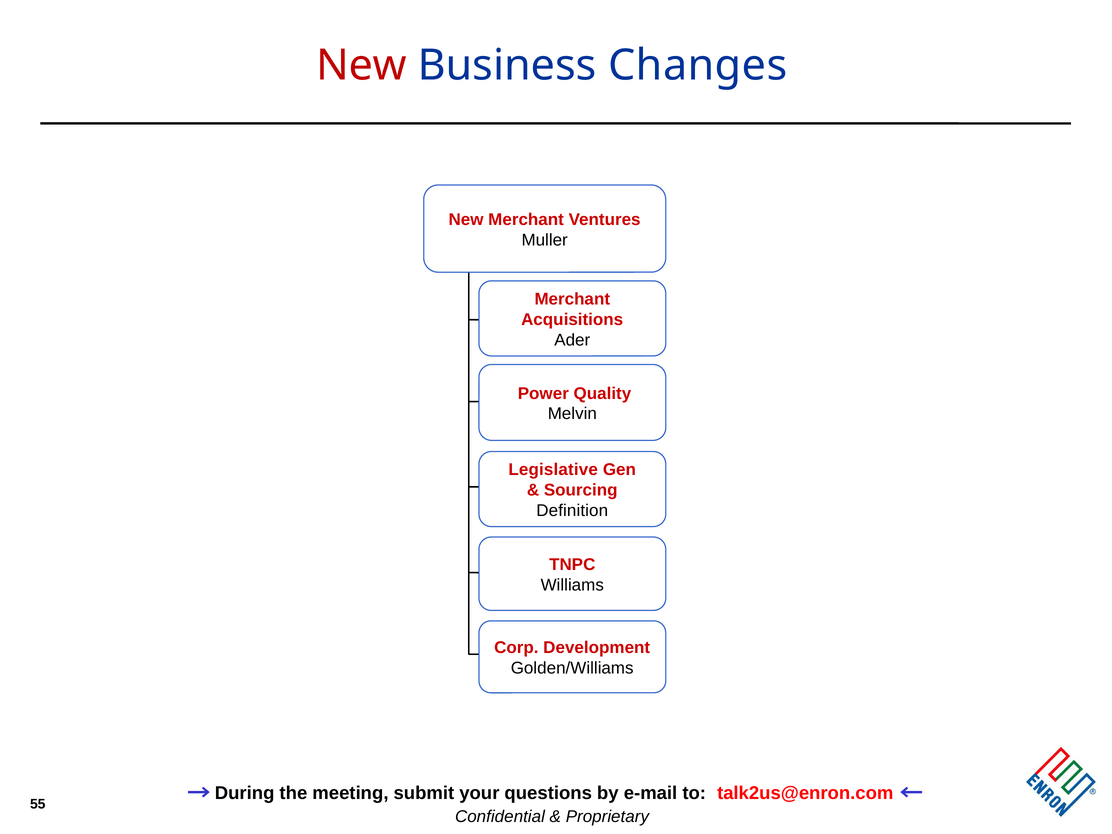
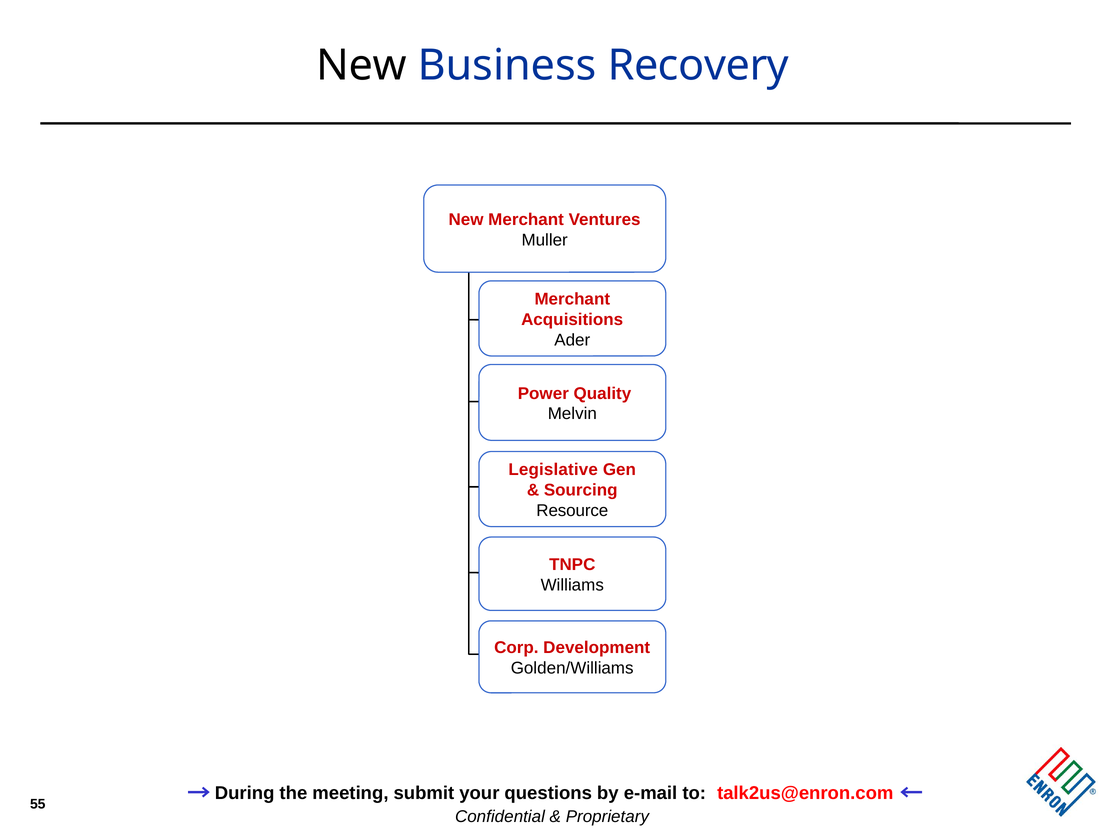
New colour: red -> black (362, 65)
Changes: Changes -> Recovery (698, 65)
Definition: Definition -> Resource (572, 511)
